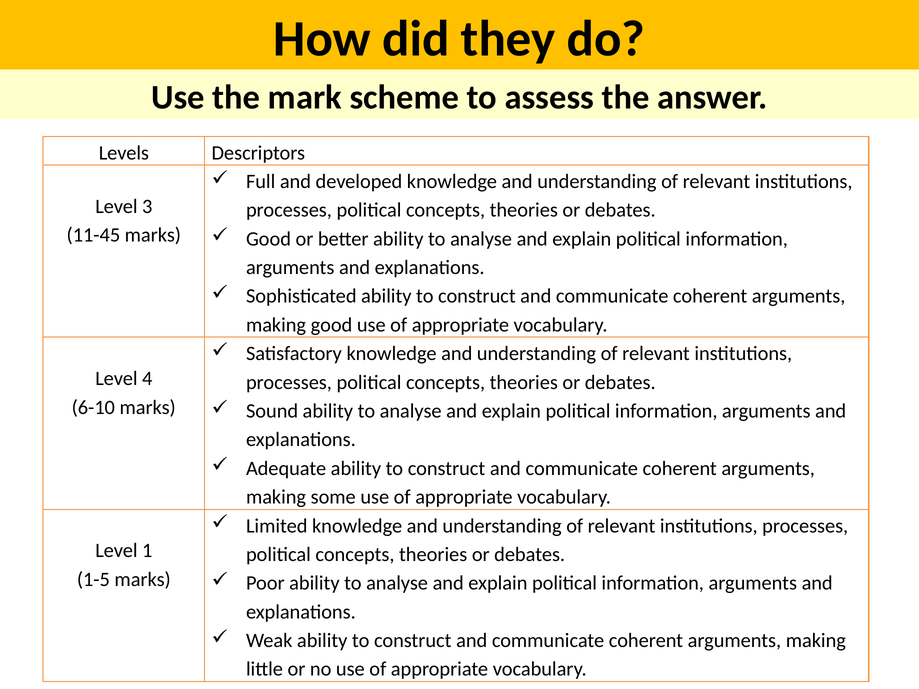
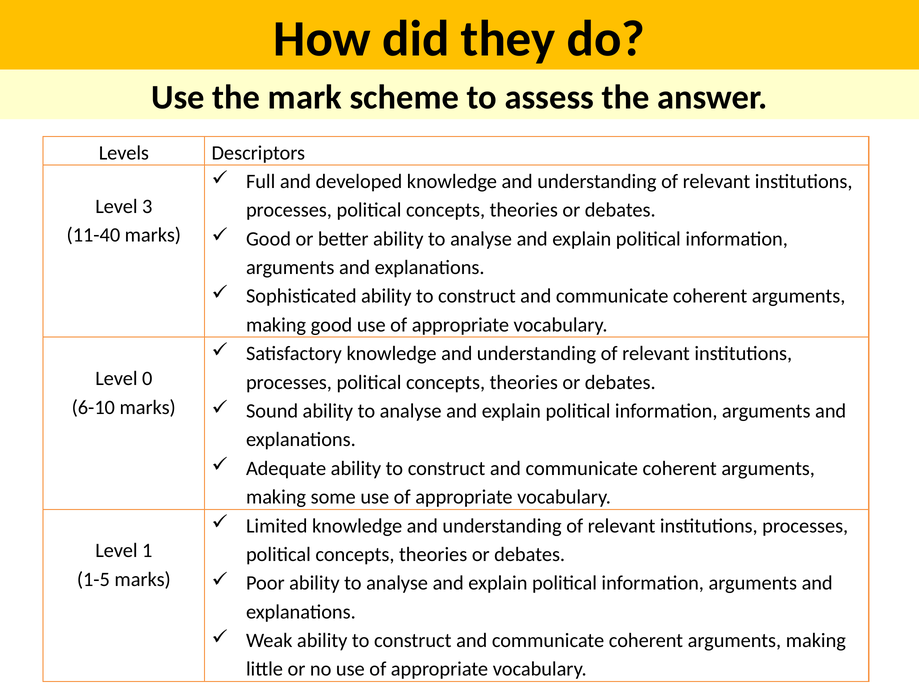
11-45: 11-45 -> 11-40 (93, 235)
4: 4 -> 0 (147, 379)
